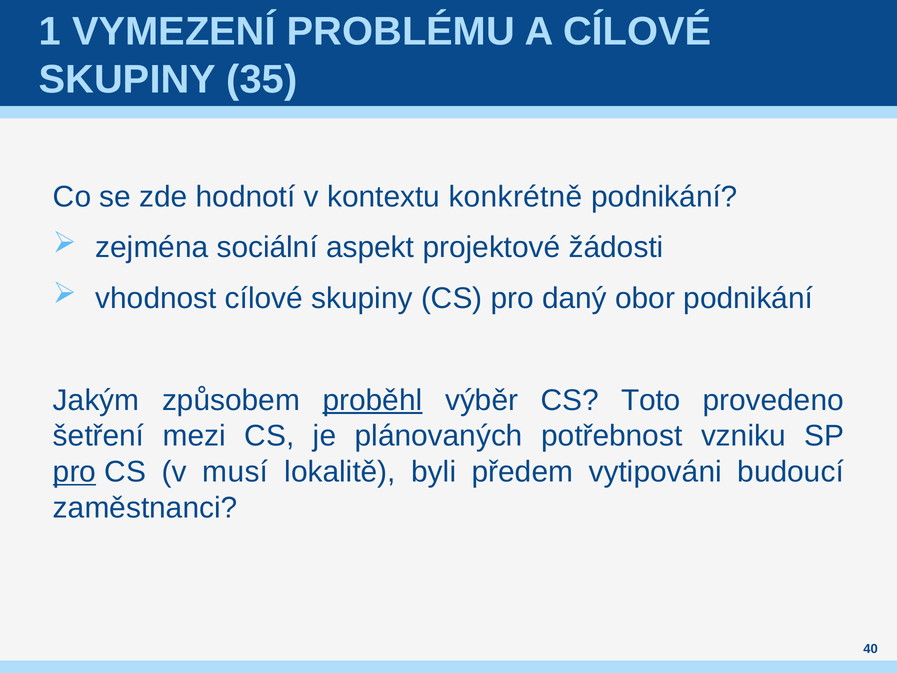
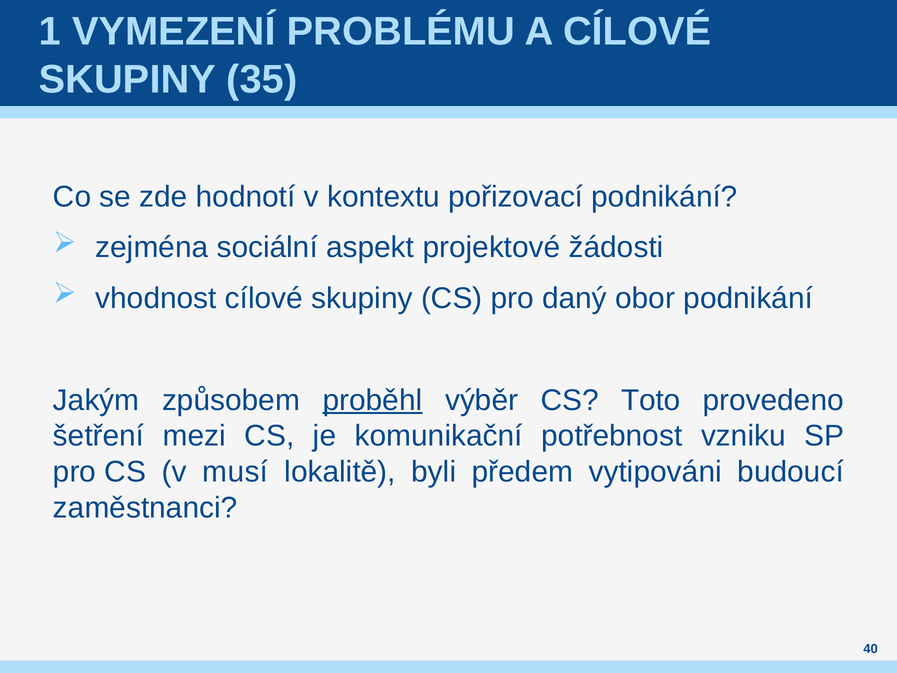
konkrétně: konkrétně -> pořizovací (516, 197)
plánovaných: plánovaných -> komunikační (439, 436)
pro underline: present -> none (75, 472)
